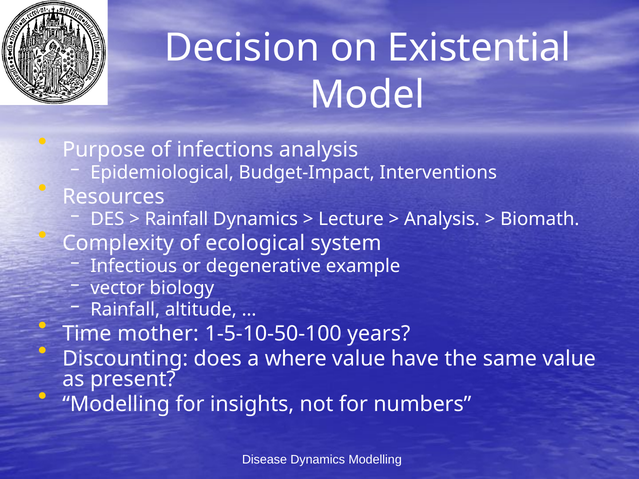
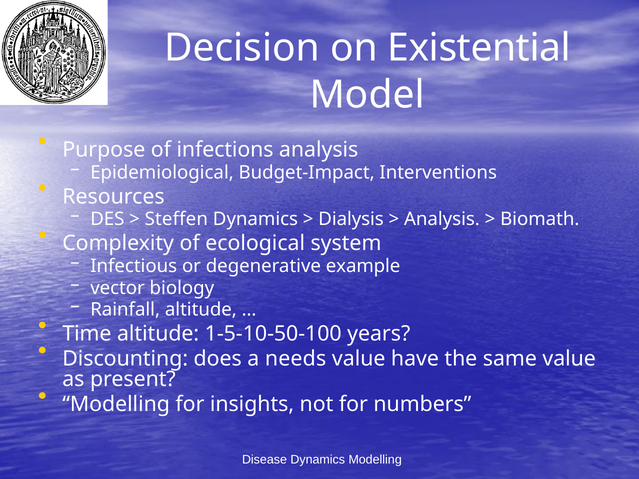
Rainfall: Rainfall -> Steffen (176, 219)
Lecture: Lecture -> Dialysis (351, 219)
Time mother: mother -> altitude (158, 334)
where: where -> needs (296, 359)
